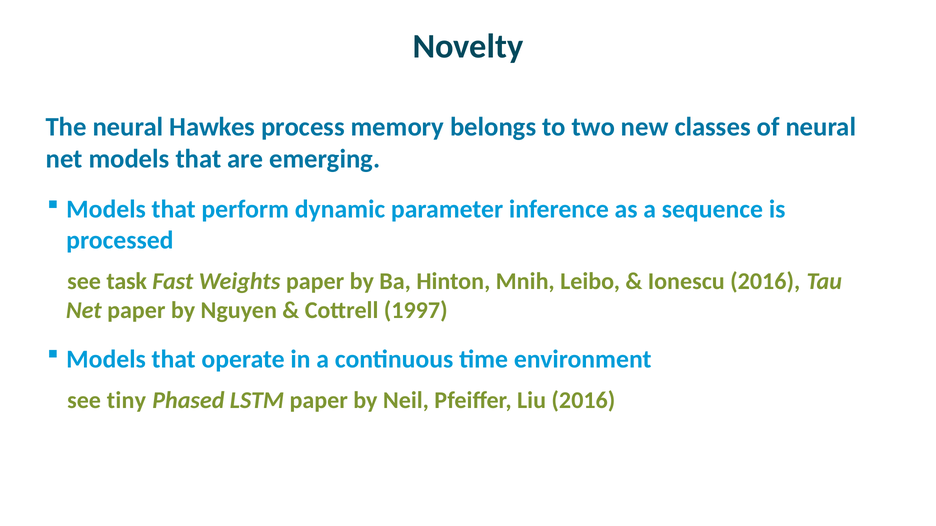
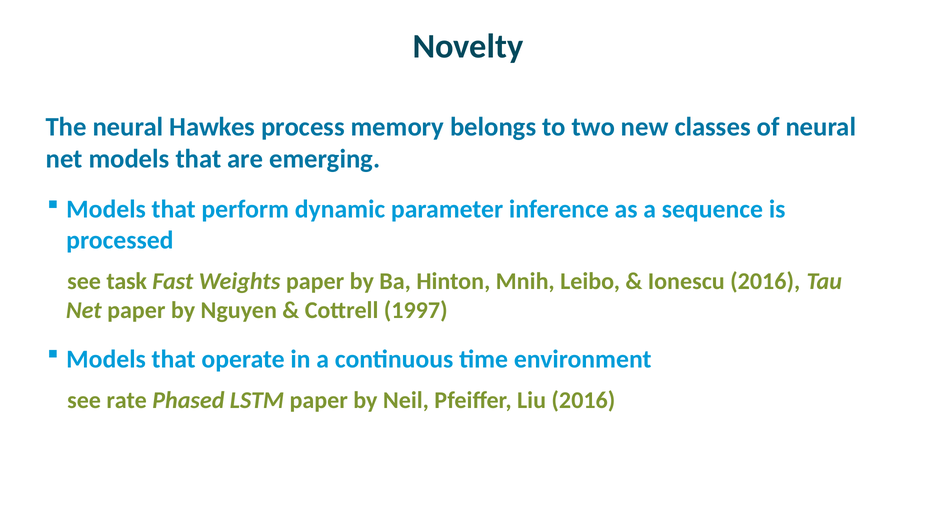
tiny: tiny -> rate (127, 401)
